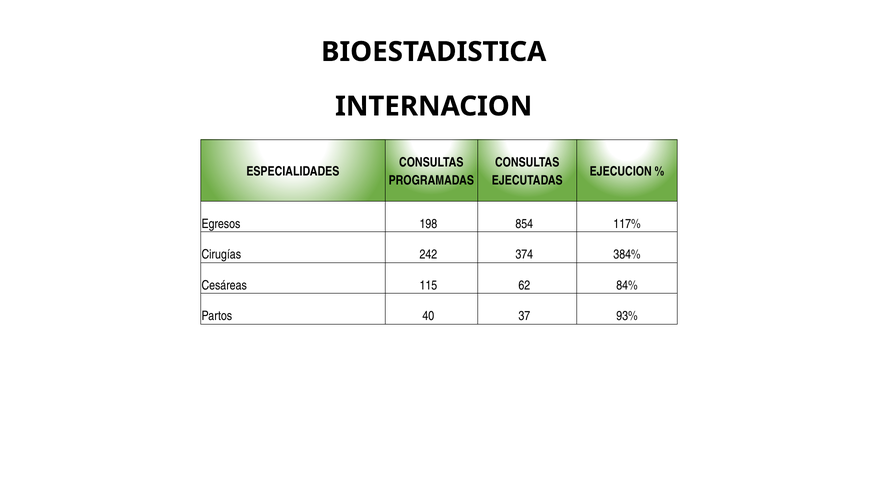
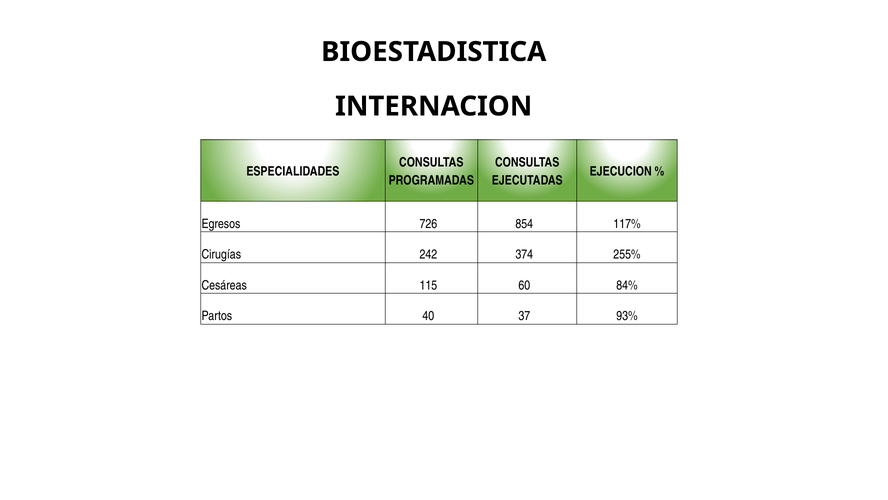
198: 198 -> 726 (428, 224)
384%: 384% -> 255% (627, 254)
62: 62 -> 60 (524, 285)
